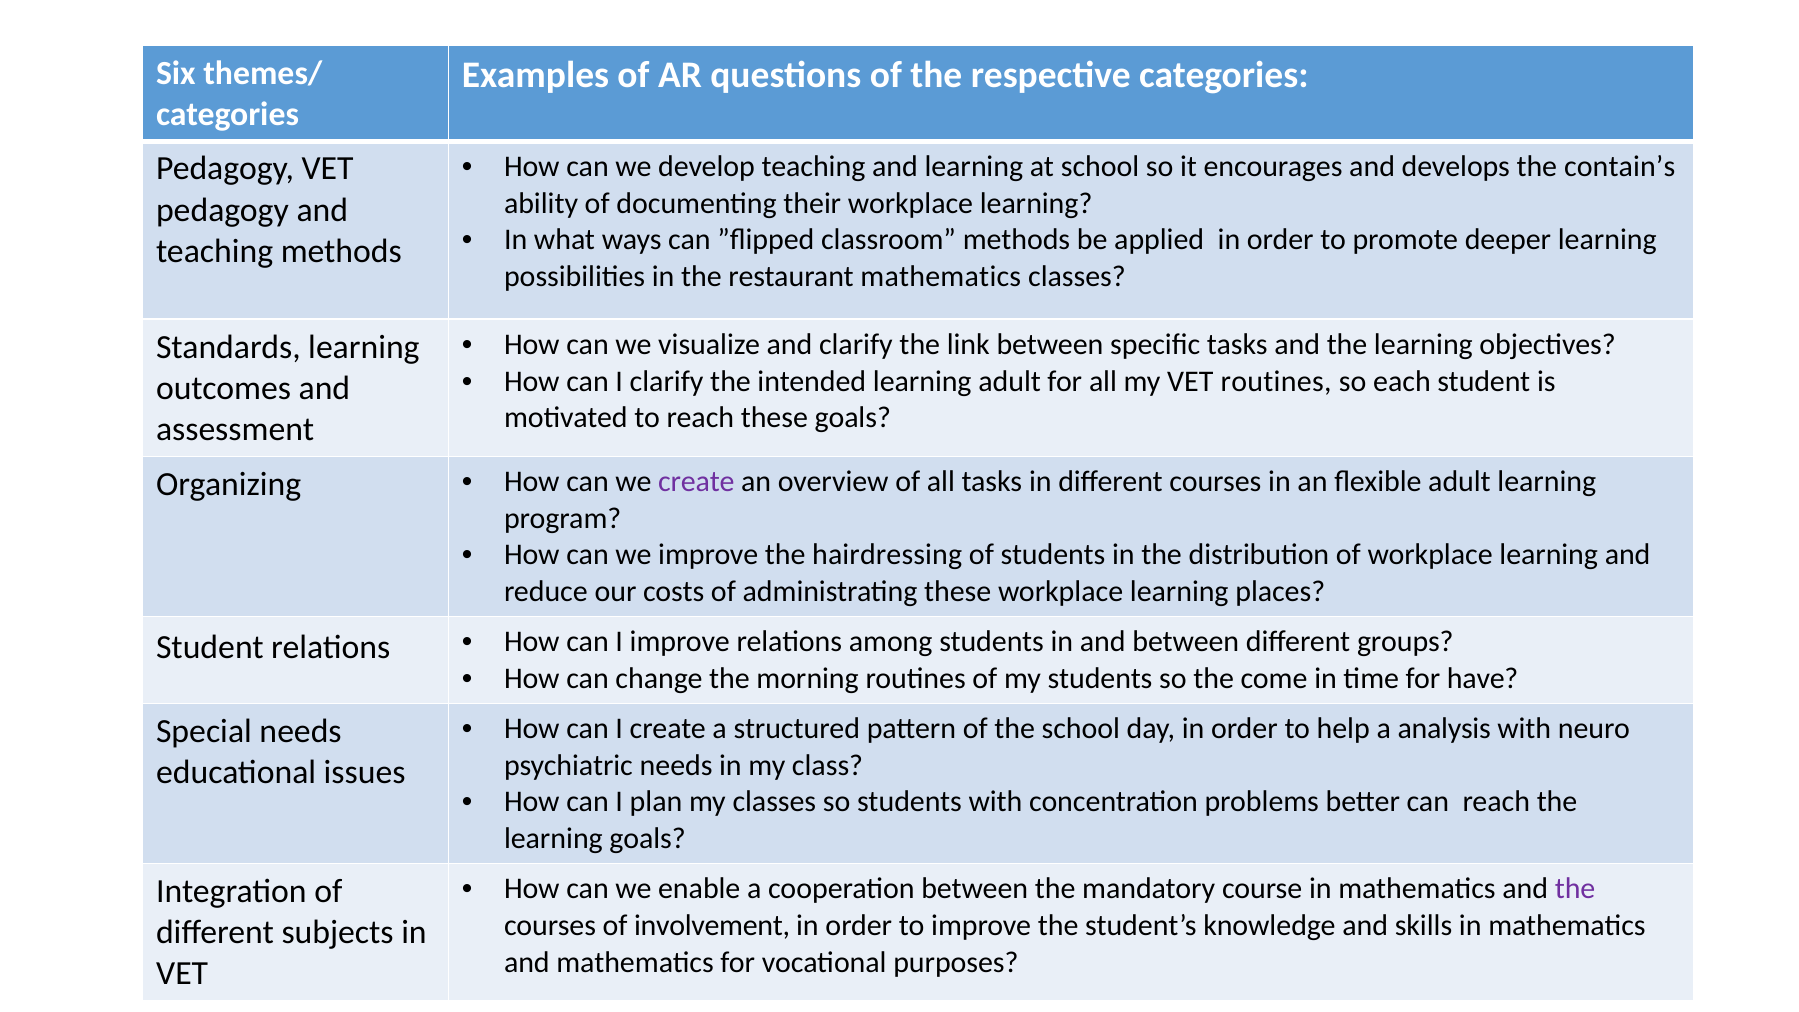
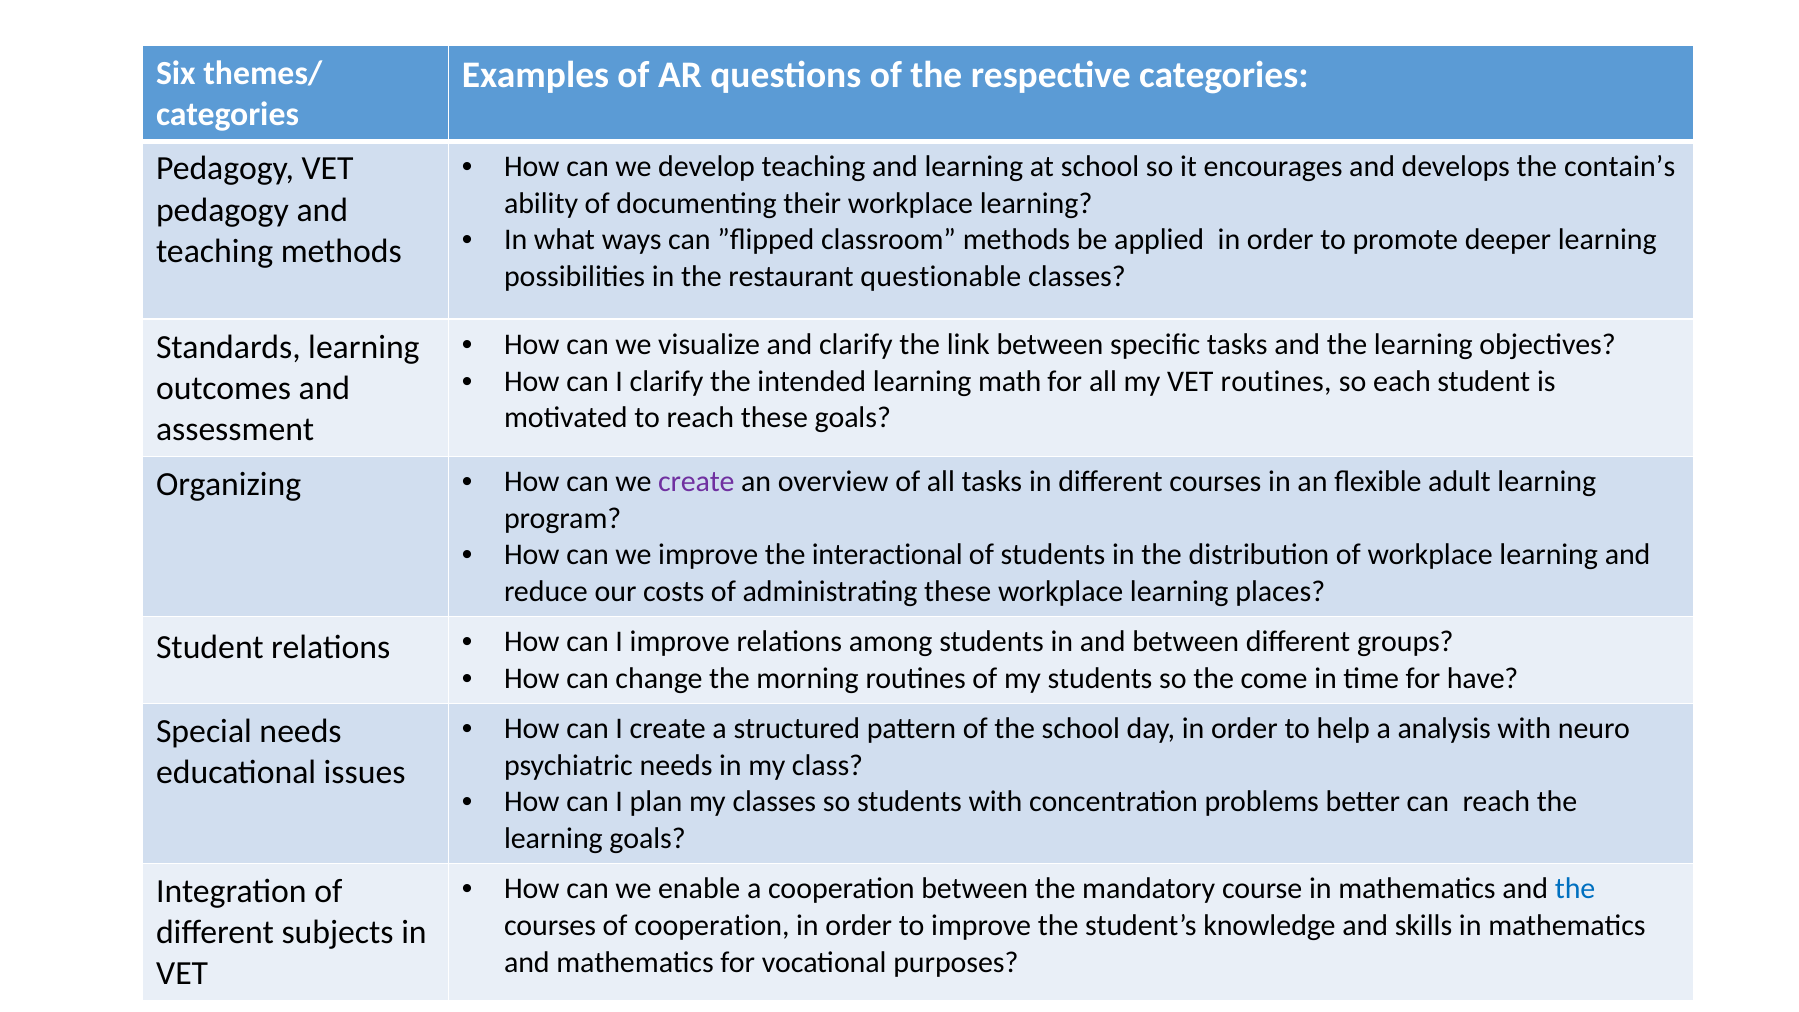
restaurant mathematics: mathematics -> questionable (941, 276)
learning adult: adult -> math (1010, 381)
hairdressing: hairdressing -> interactional (887, 555)
the colour: purple -> blue (1575, 889)
of involvement: involvement -> cooperation (712, 926)
